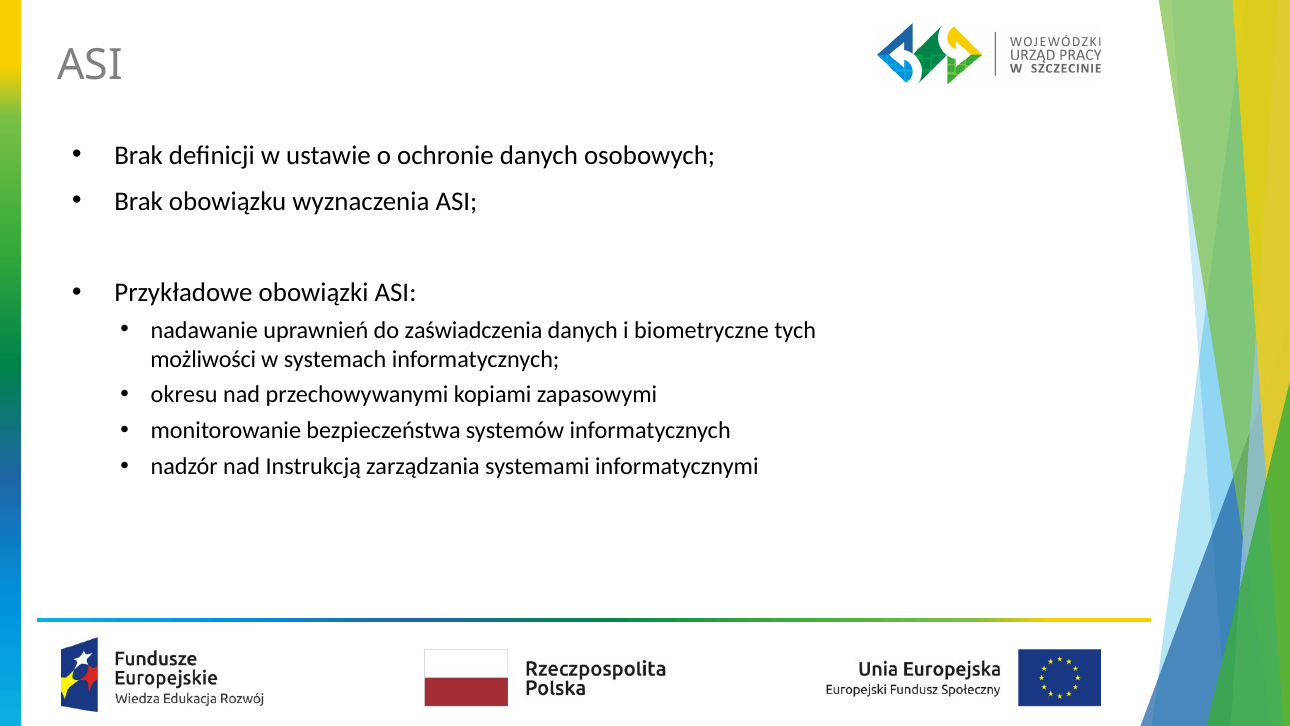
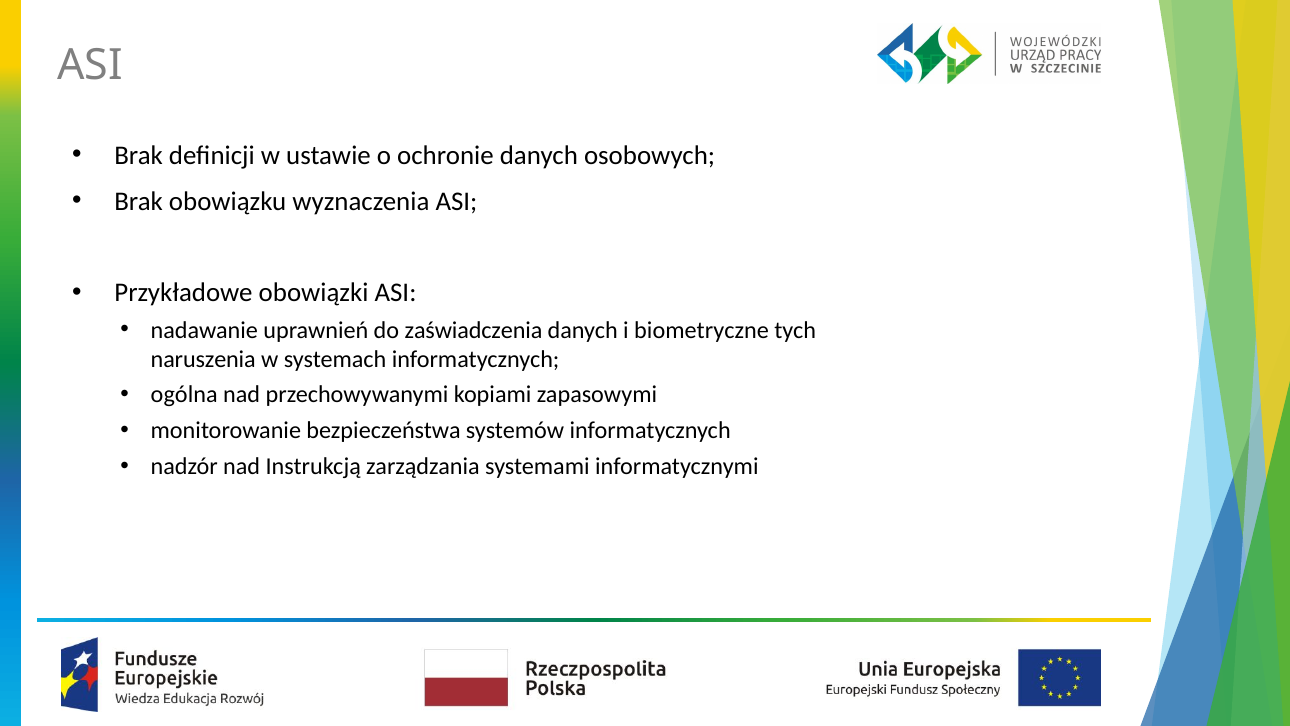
możliwości: możliwości -> naruszenia (203, 359)
okresu: okresu -> ogólna (184, 395)
